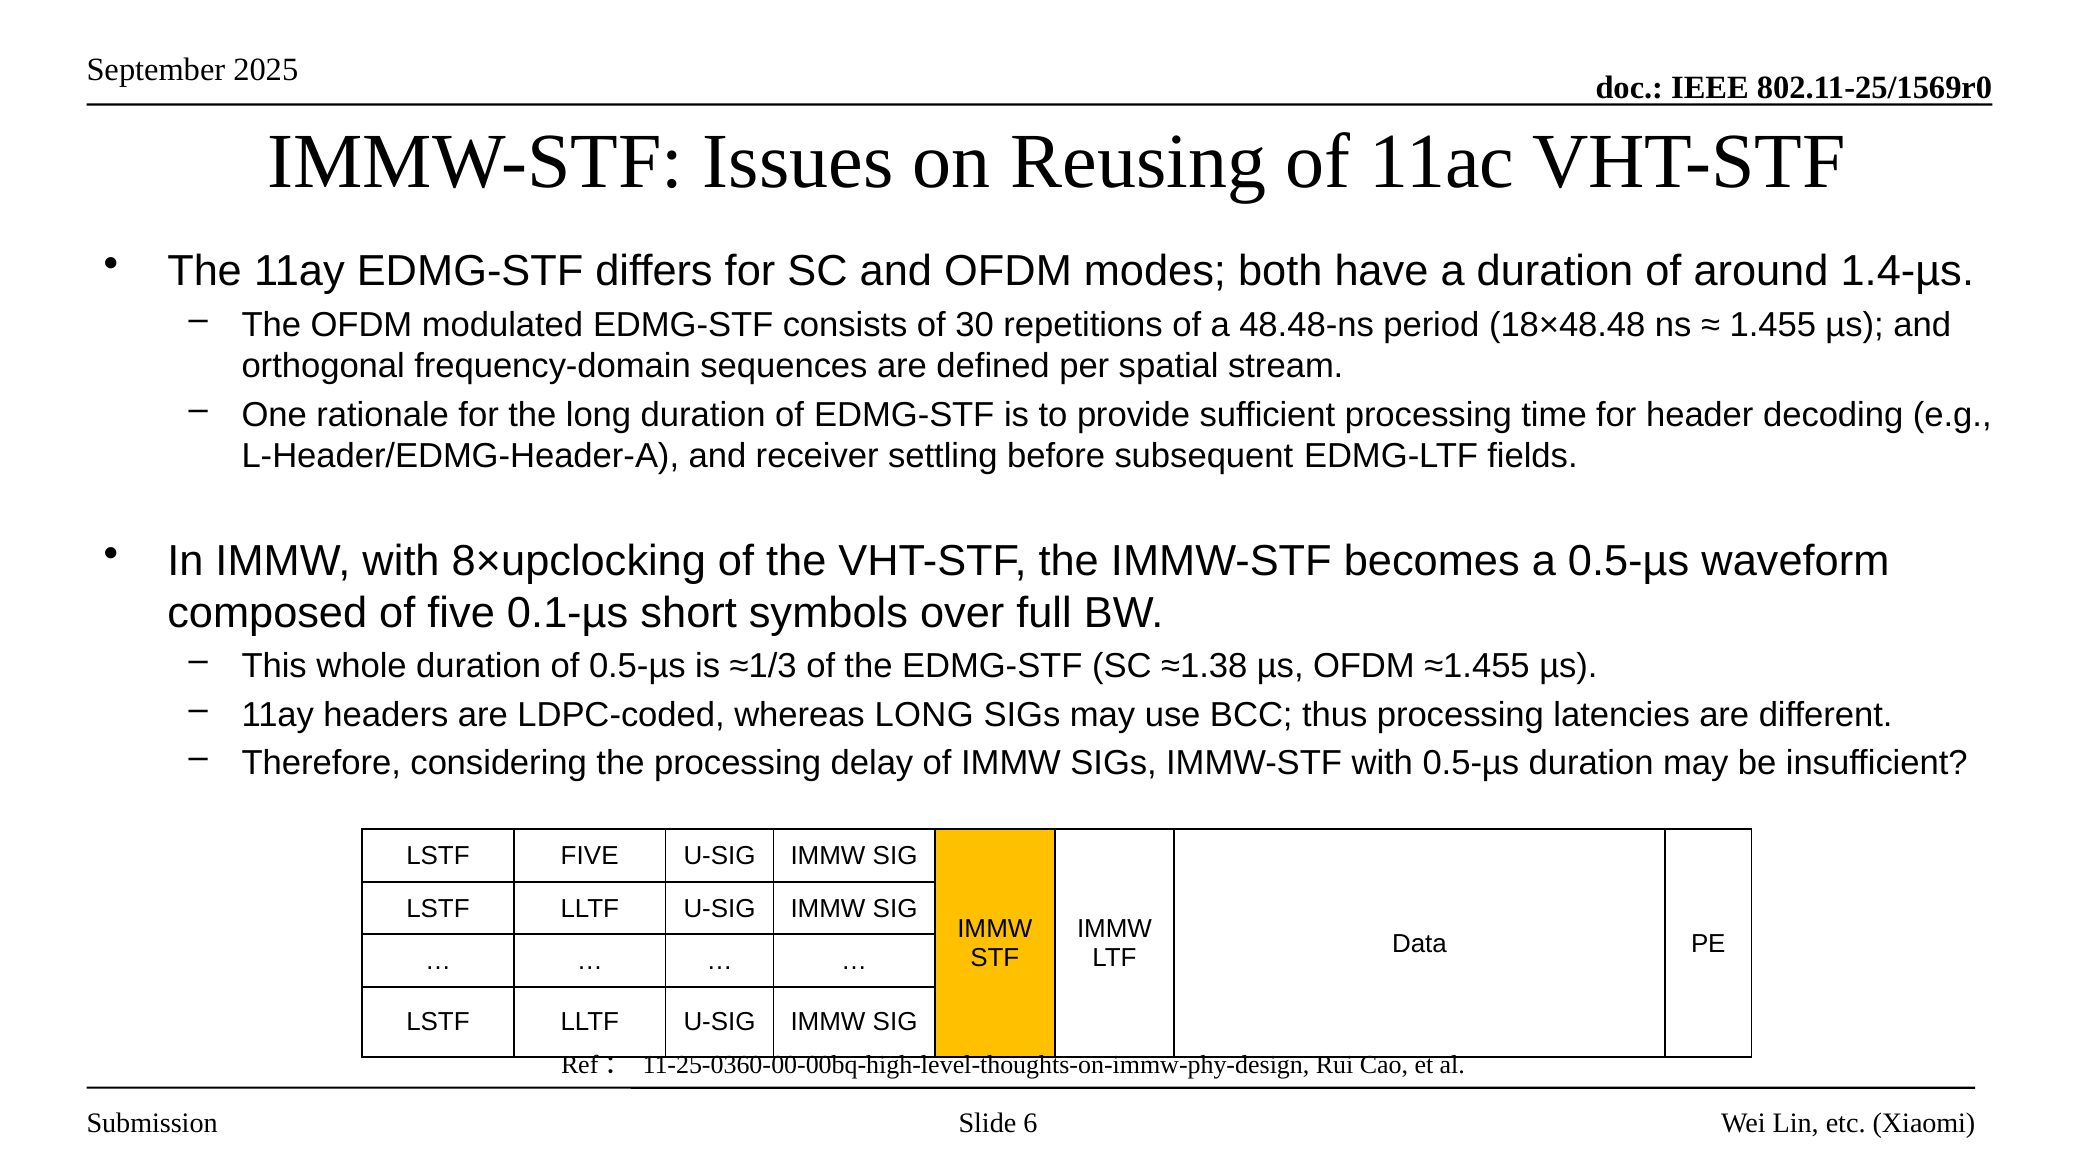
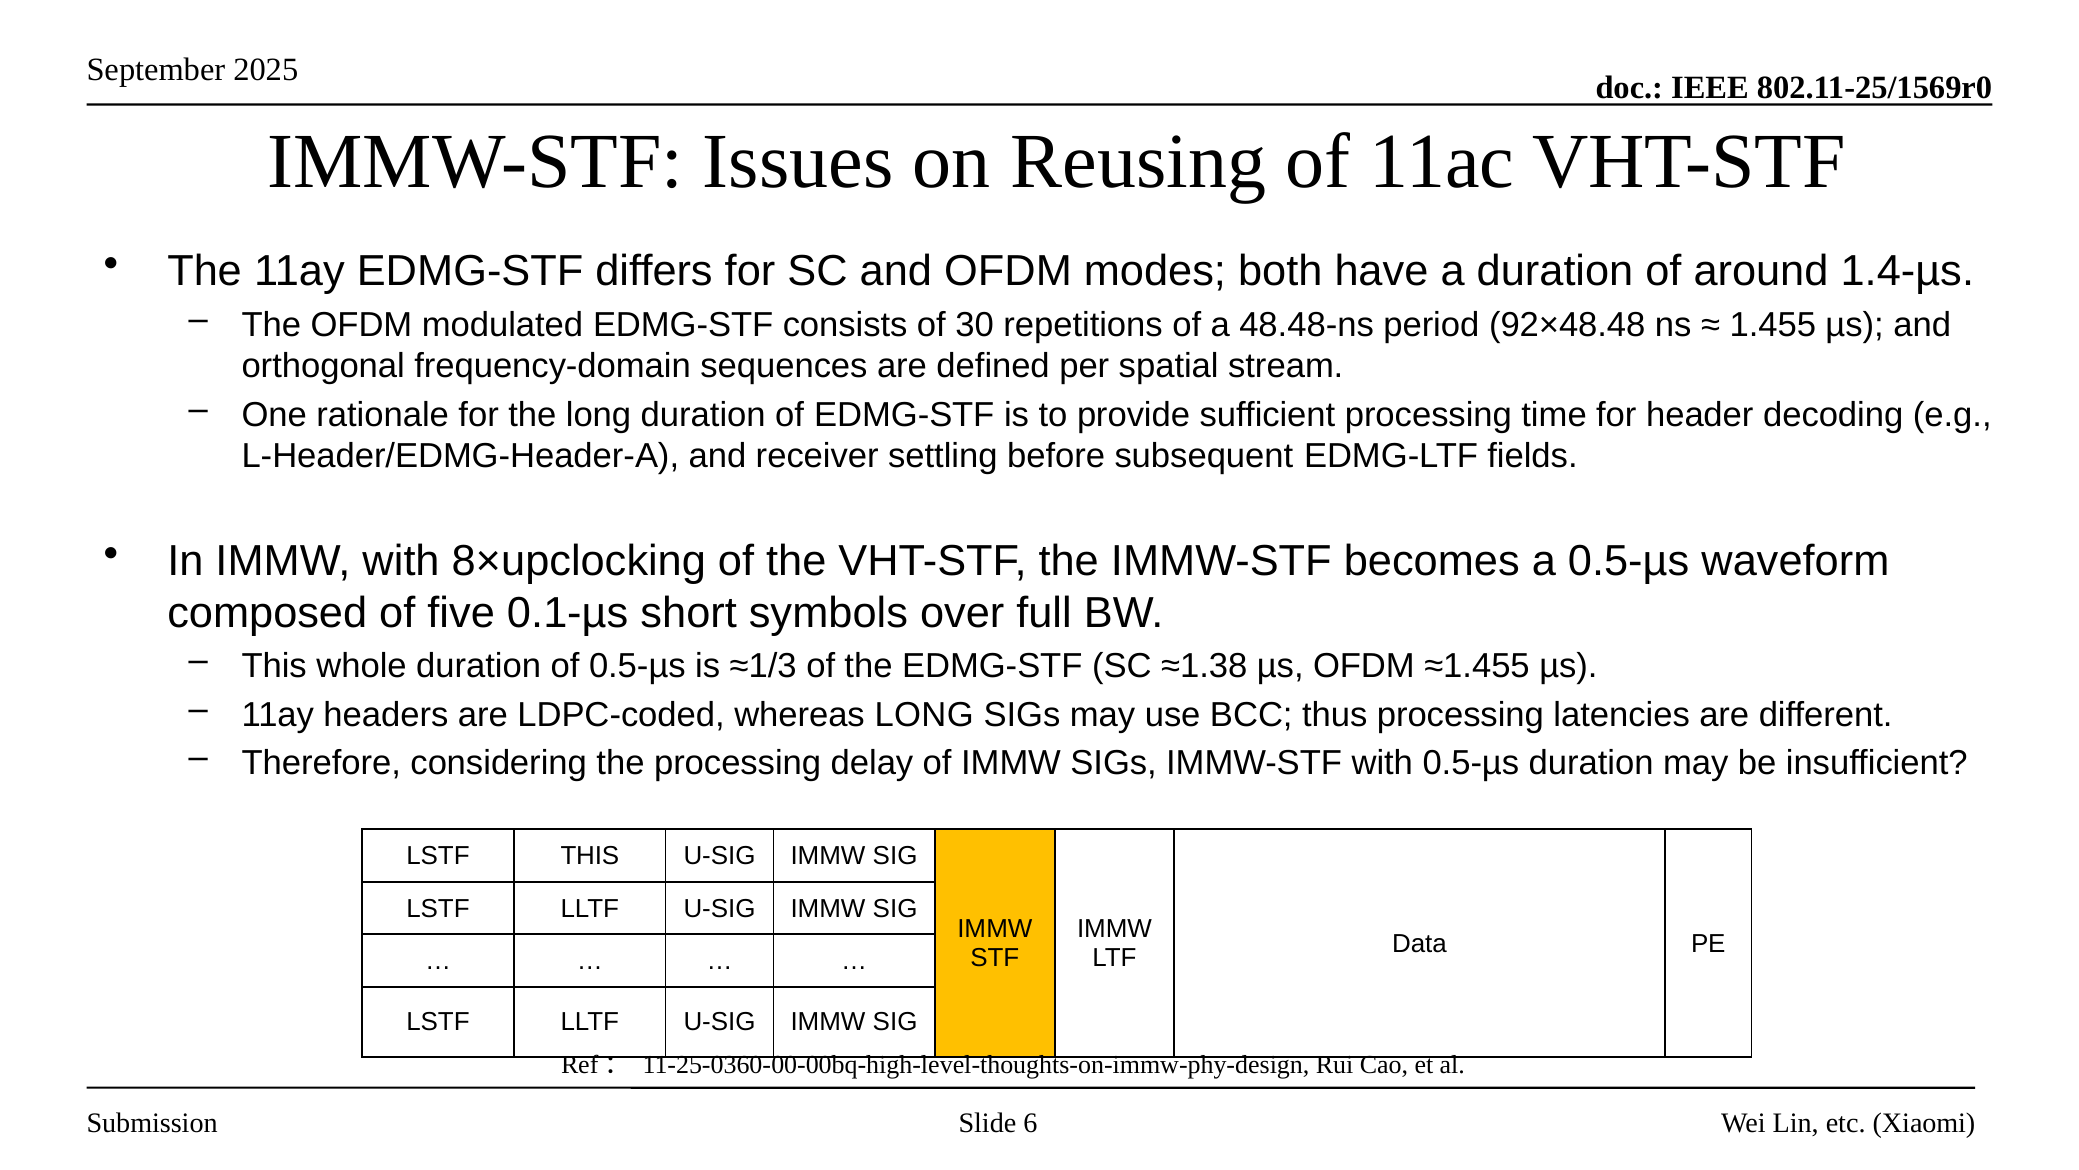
18×48.48: 18×48.48 -> 92×48.48 (1567, 325)
LSTF FIVE: FIVE -> THIS (590, 856)
